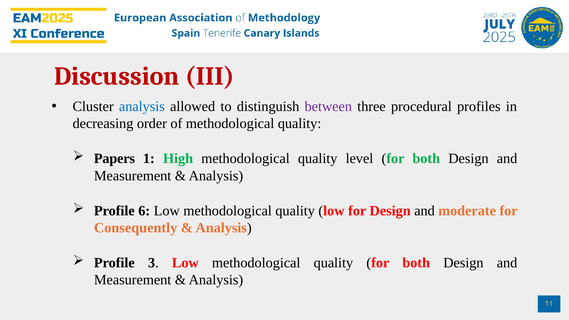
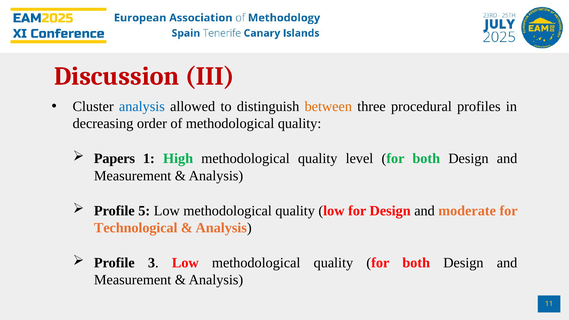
between colour: purple -> orange (328, 106)
6: 6 -> 5 (144, 211)
Consequently: Consequently -> Technological (136, 228)
